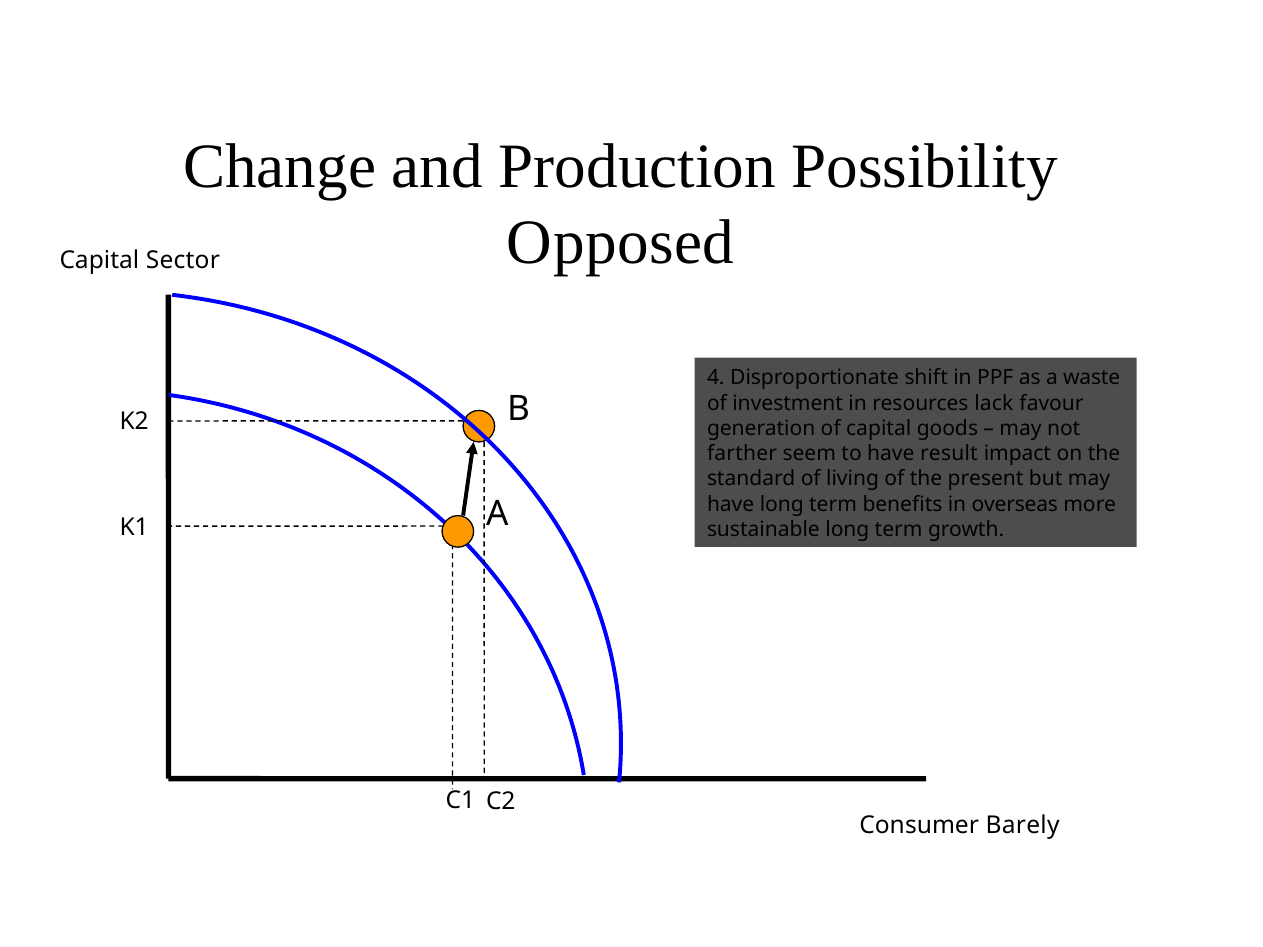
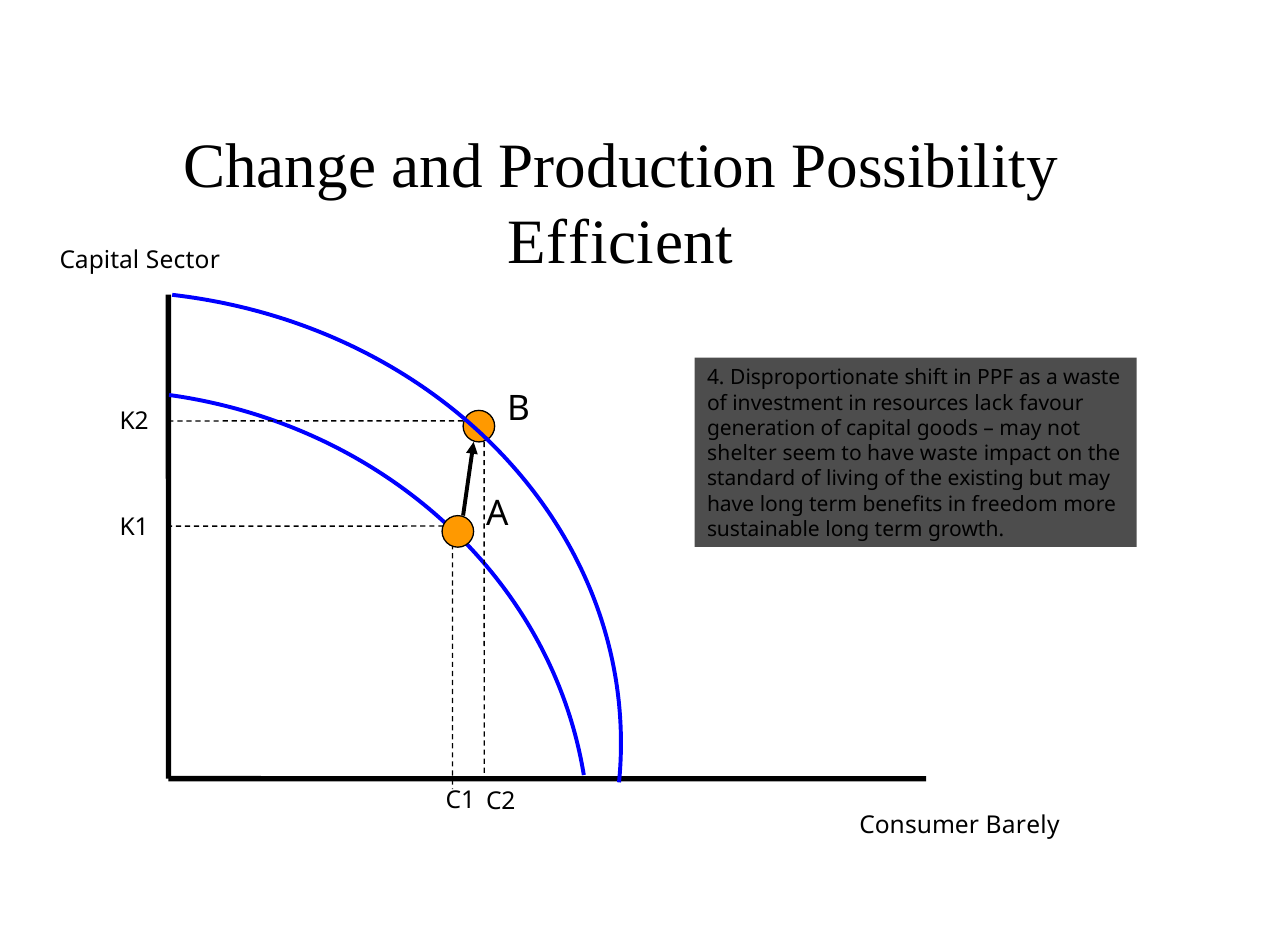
Opposed: Opposed -> Efficient (621, 242)
farther: farther -> shelter (742, 454)
have result: result -> waste (949, 454)
present: present -> existing (986, 479)
overseas: overseas -> freedom (1015, 504)
